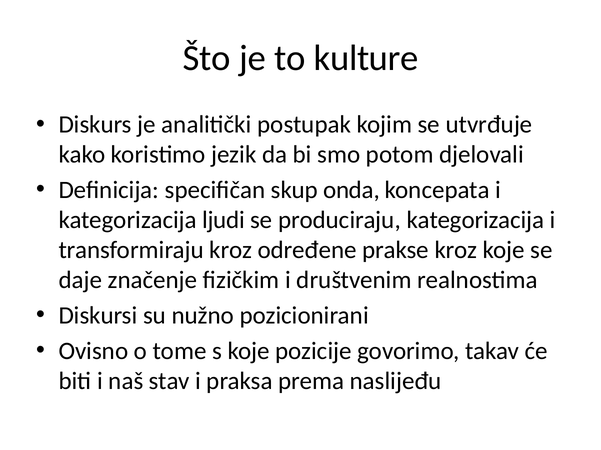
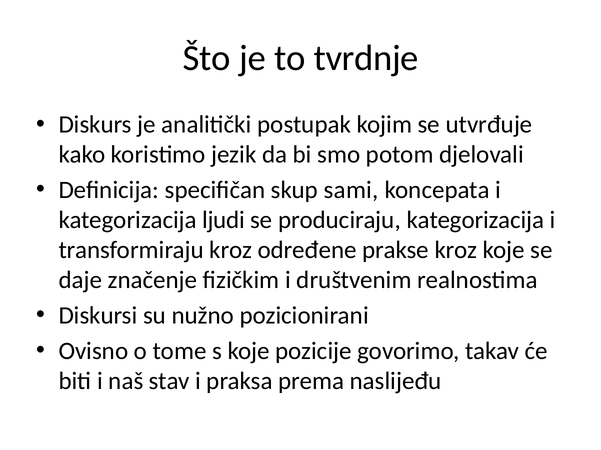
kulture: kulture -> tvrdnje (366, 58)
onda: onda -> sami (351, 190)
